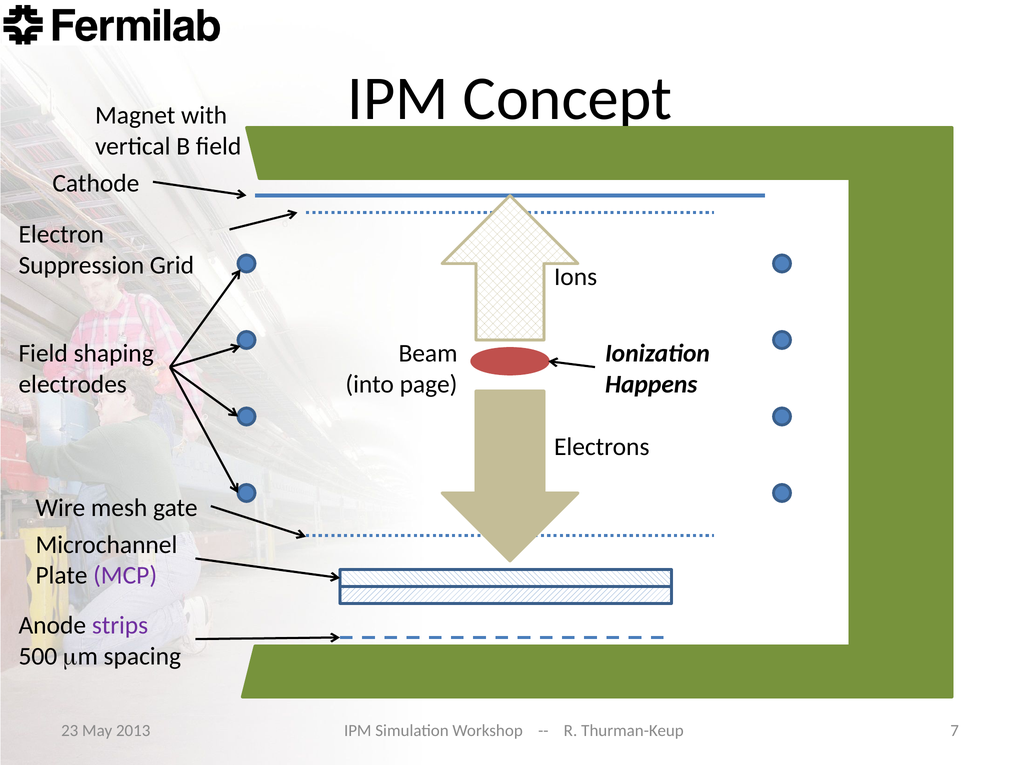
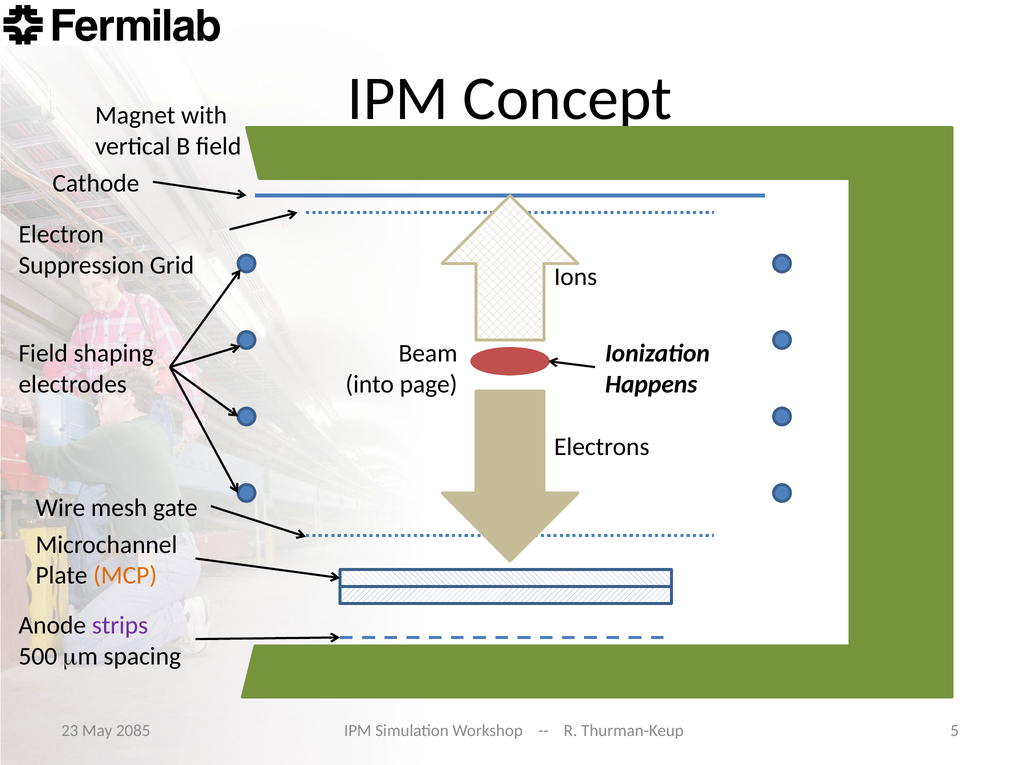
MCP colour: purple -> orange (125, 576)
7: 7 -> 5 (955, 730)
2013: 2013 -> 2085 (133, 731)
